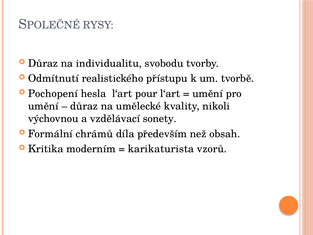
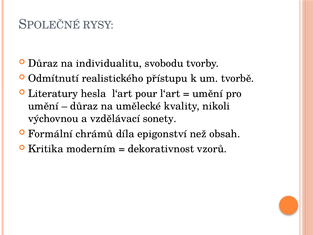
Pochopení: Pochopení -> Literatury (53, 94)
především: především -> epigonství (162, 134)
karikaturista: karikaturista -> dekorativnost (161, 149)
